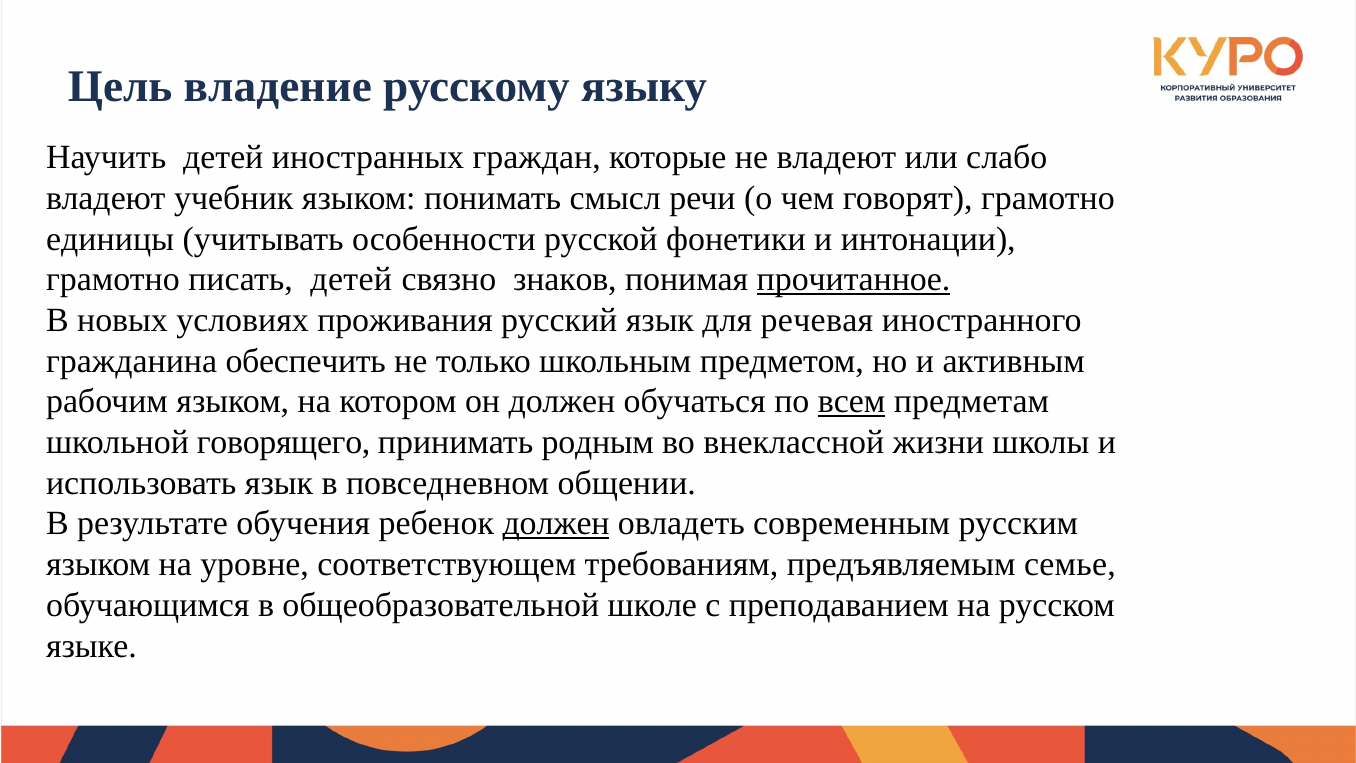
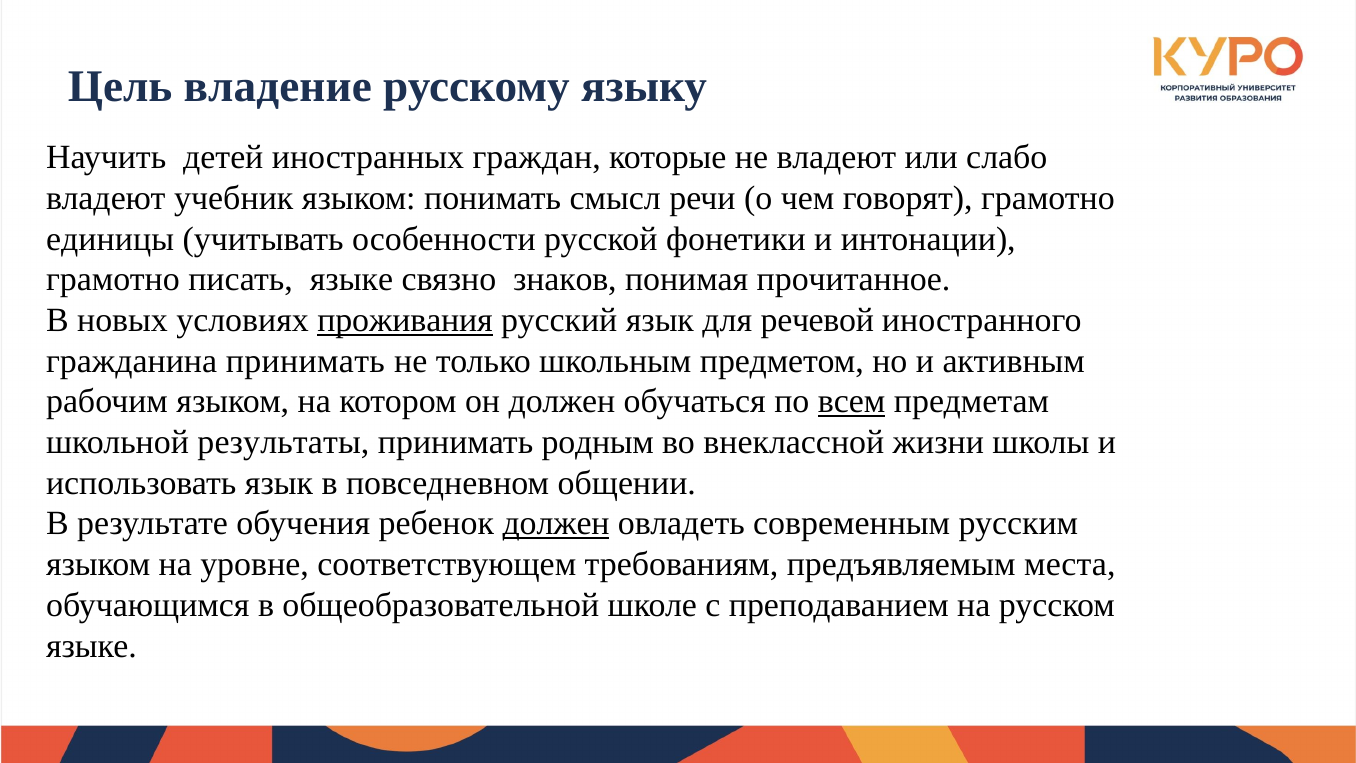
писать детей: детей -> языке (351, 279)
прочитанное underline: present -> none (854, 279)
проживания underline: none -> present (405, 320)
речевая: речевая -> речевой (817, 320)
гражданина обеспечить: обеспечить -> принимать (305, 361)
говорящего: говорящего -> результаты (283, 442)
семье: семье -> места (1070, 564)
